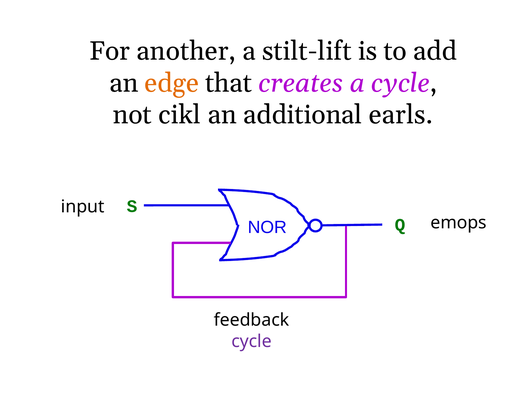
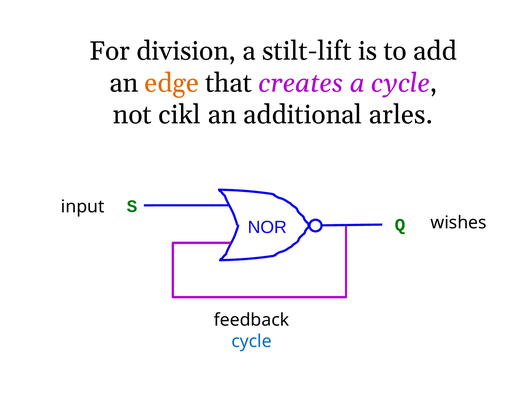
another: another -> division (186, 51)
earls: earls -> arles (401, 115)
emops: emops -> wishes (459, 223)
cycle colour: purple -> blue (252, 341)
